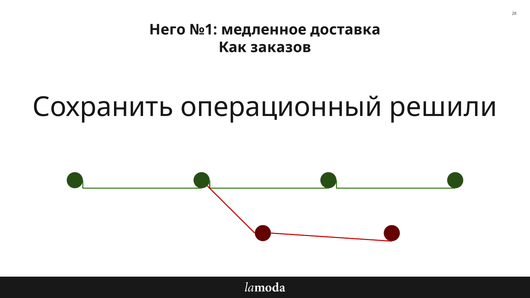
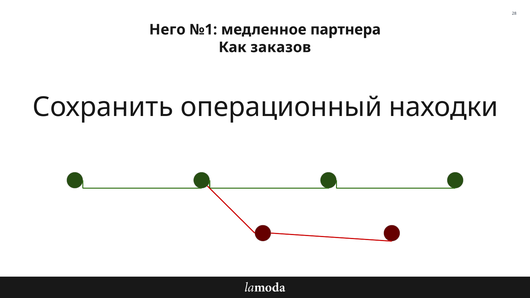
доставка: доставка -> партнера (346, 30)
решили: решили -> находки (444, 107)
